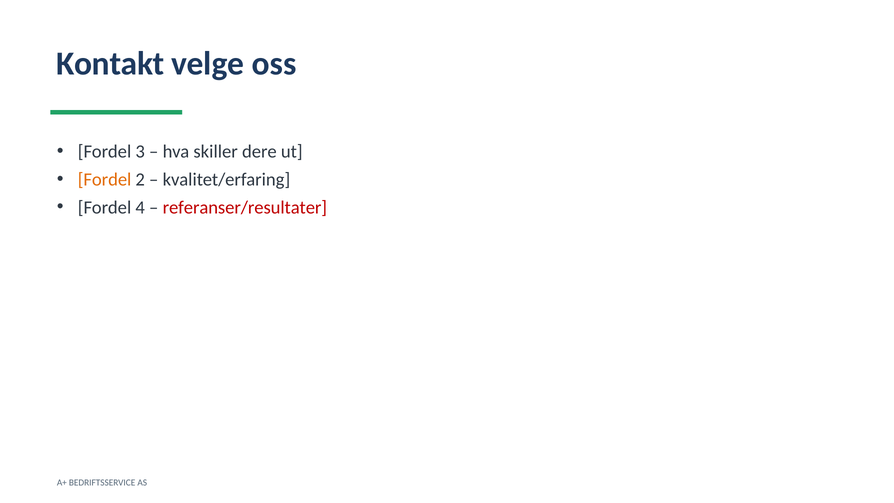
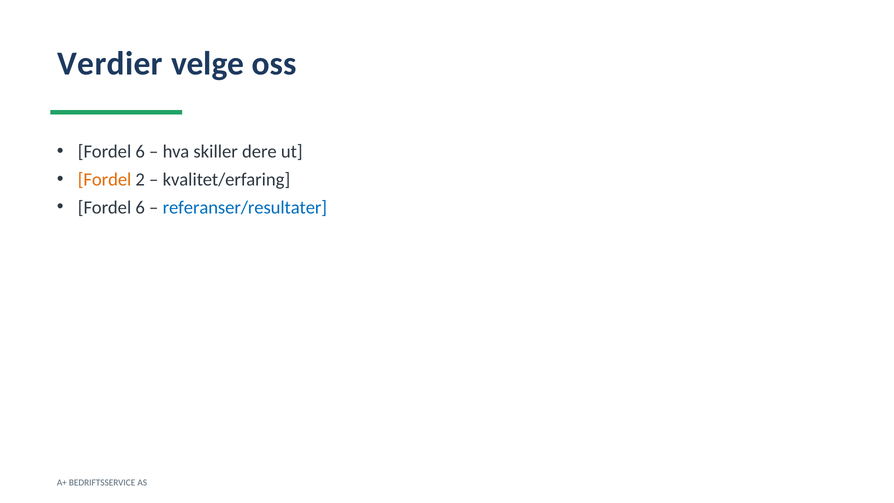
Kontakt: Kontakt -> Verdier (110, 64)
3: 3 -> 6 (140, 151)
4: 4 -> 6 (140, 207)
referanser/resultater colour: red -> blue (245, 207)
